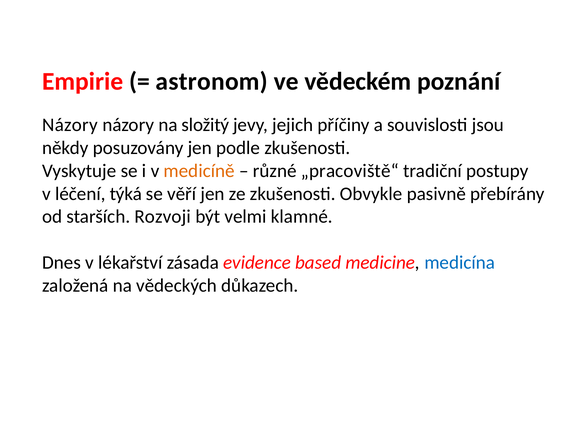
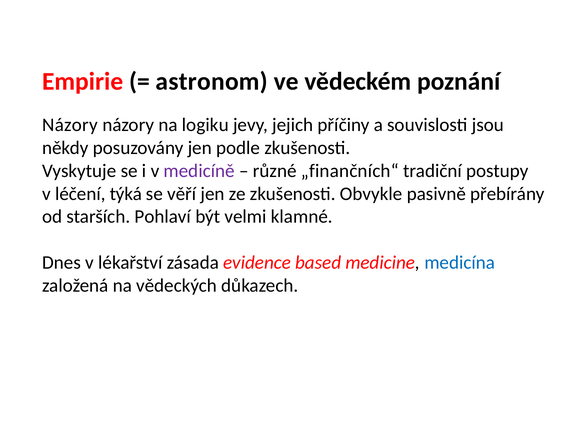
složitý: složitý -> logiku (205, 125)
medicíně colour: orange -> purple (199, 171)
„pracoviště“: „pracoviště“ -> „finančních“ (350, 171)
Rozvoji: Rozvoji -> Pohlaví (163, 217)
